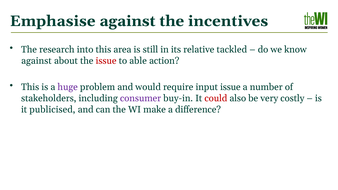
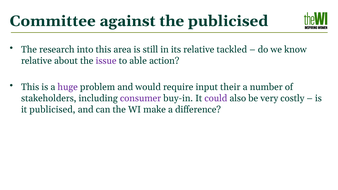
Emphasise: Emphasise -> Committee (53, 21)
the incentives: incentives -> publicised (228, 21)
against: against -> relative (37, 61)
issue colour: red -> purple (106, 61)
input issue: issue -> their (230, 87)
could colour: red -> purple (216, 98)
